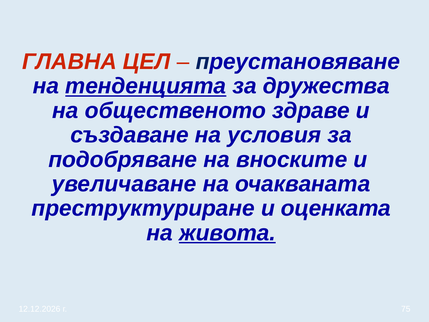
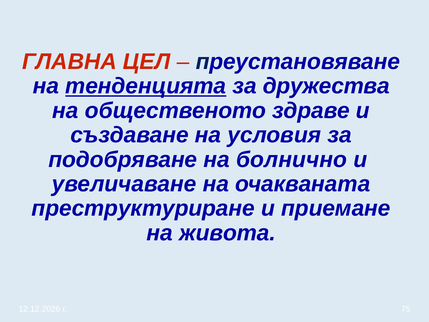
вноските: вноските -> болнично (292, 159)
оценката: оценката -> приемане (336, 208)
живота underline: present -> none (227, 233)
